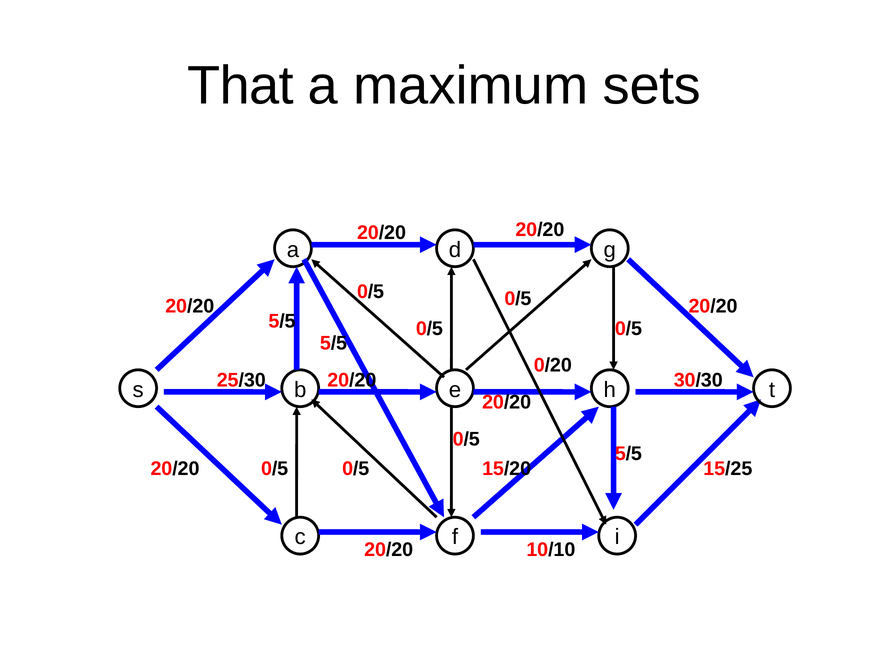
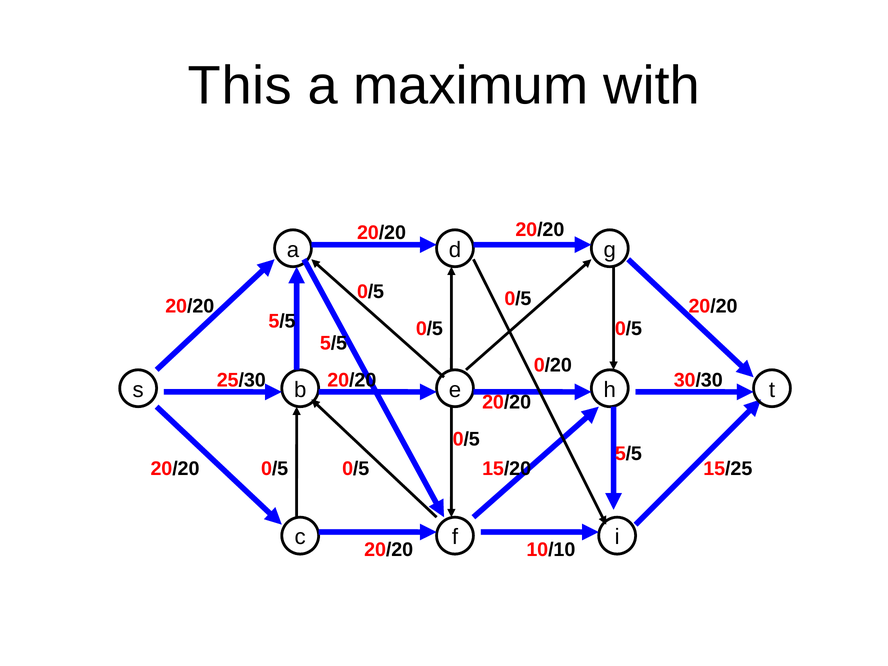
That: That -> This (240, 86)
sets: sets -> with (652, 86)
